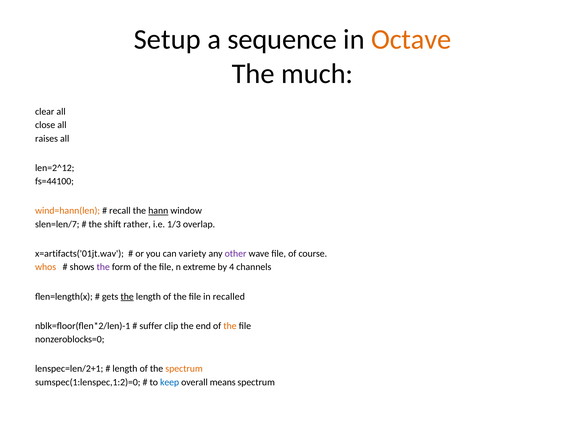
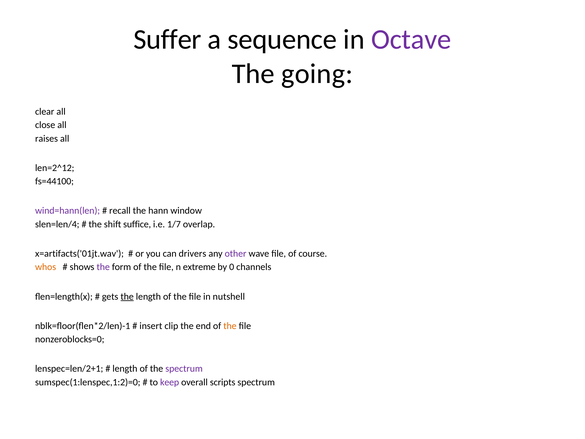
Setup: Setup -> Suffer (167, 40)
Octave colour: orange -> purple (411, 40)
much: much -> going (317, 74)
wind=hann(len colour: orange -> purple (68, 211)
hann underline: present -> none (158, 211)
slen=len/7: slen=len/7 -> slen=len/4 (57, 224)
rather: rather -> suffice (137, 224)
1/3: 1/3 -> 1/7 (174, 224)
variety: variety -> drivers (192, 253)
4: 4 -> 0 (232, 267)
recalled: recalled -> nutshell (229, 296)
suffer: suffer -> insert (151, 326)
spectrum colour: orange -> purple (184, 368)
keep colour: blue -> purple (170, 382)
means: means -> scripts (223, 382)
